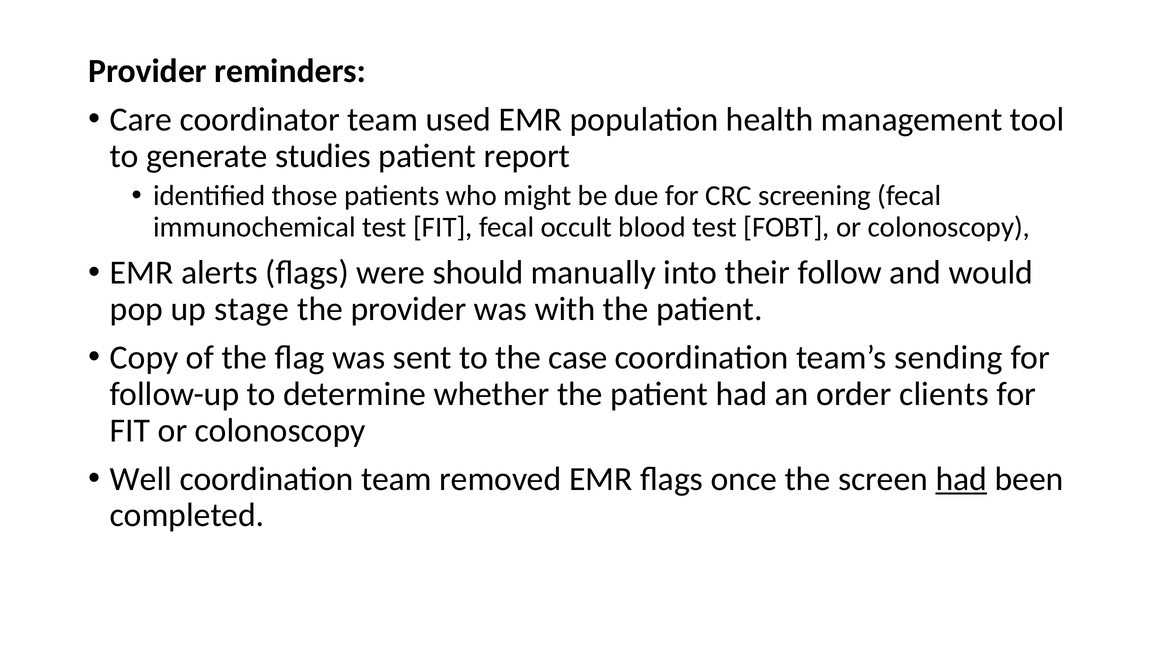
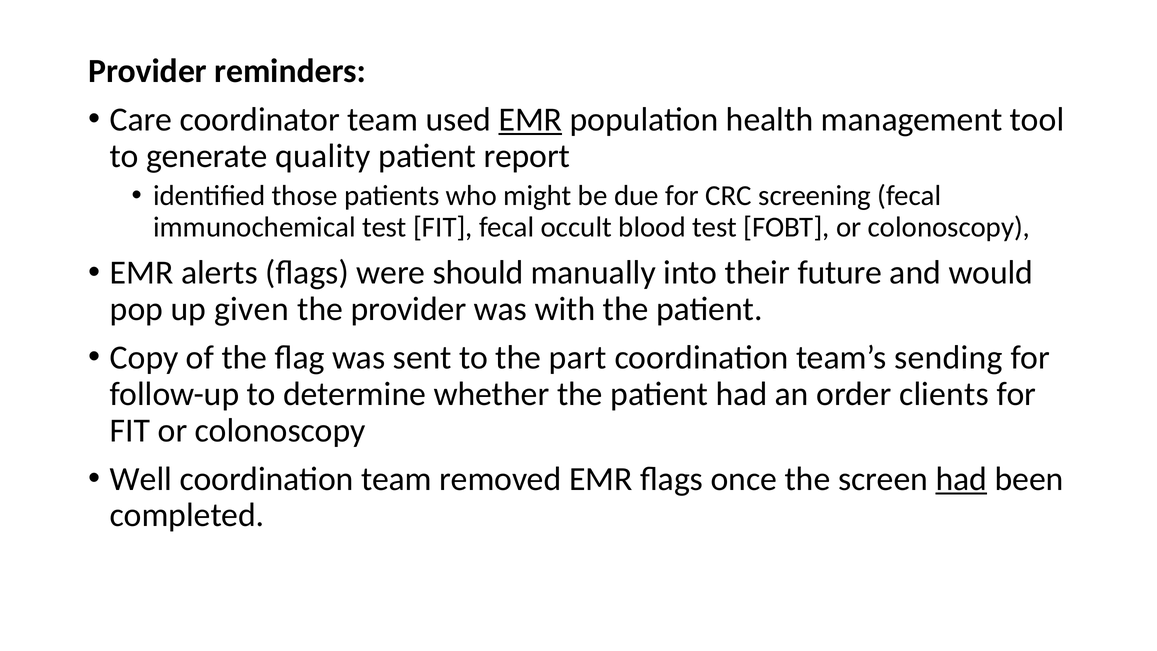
EMR underline: none -> present (530, 119)
studies: studies -> quality (323, 156)
follow: follow -> future (840, 273)
stage: stage -> given (251, 309)
case: case -> part (578, 358)
